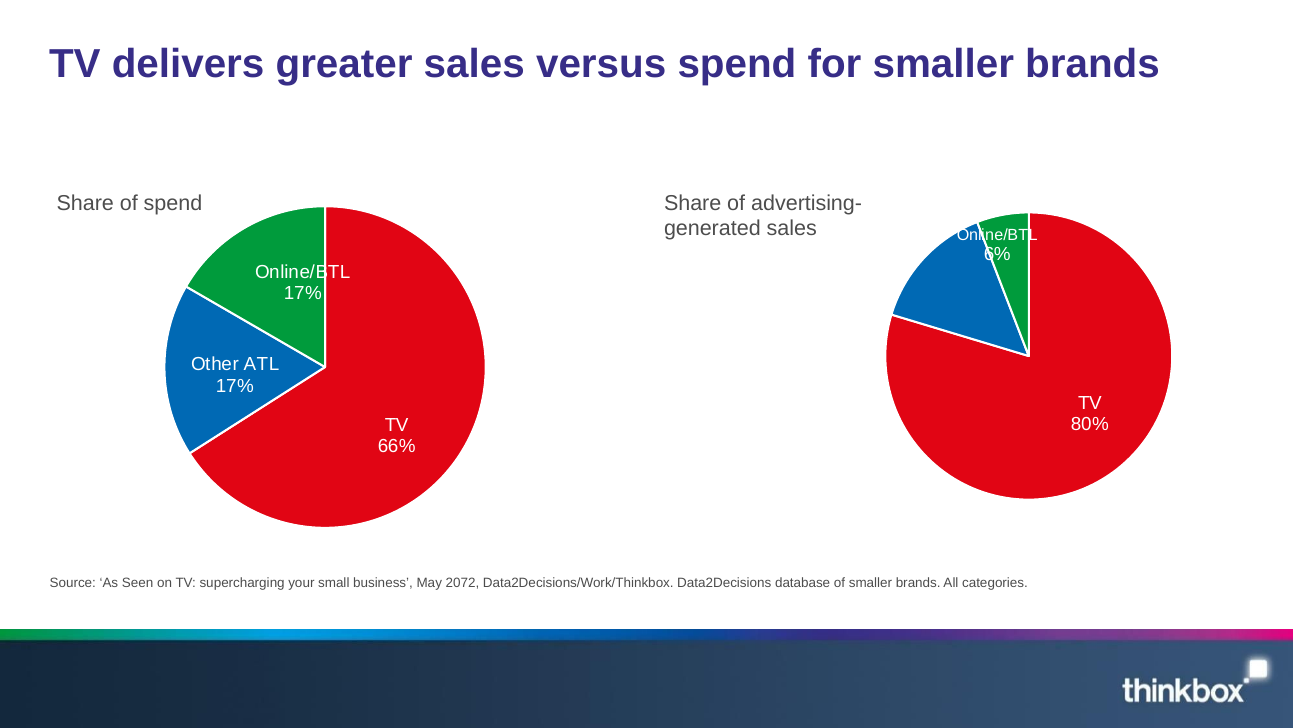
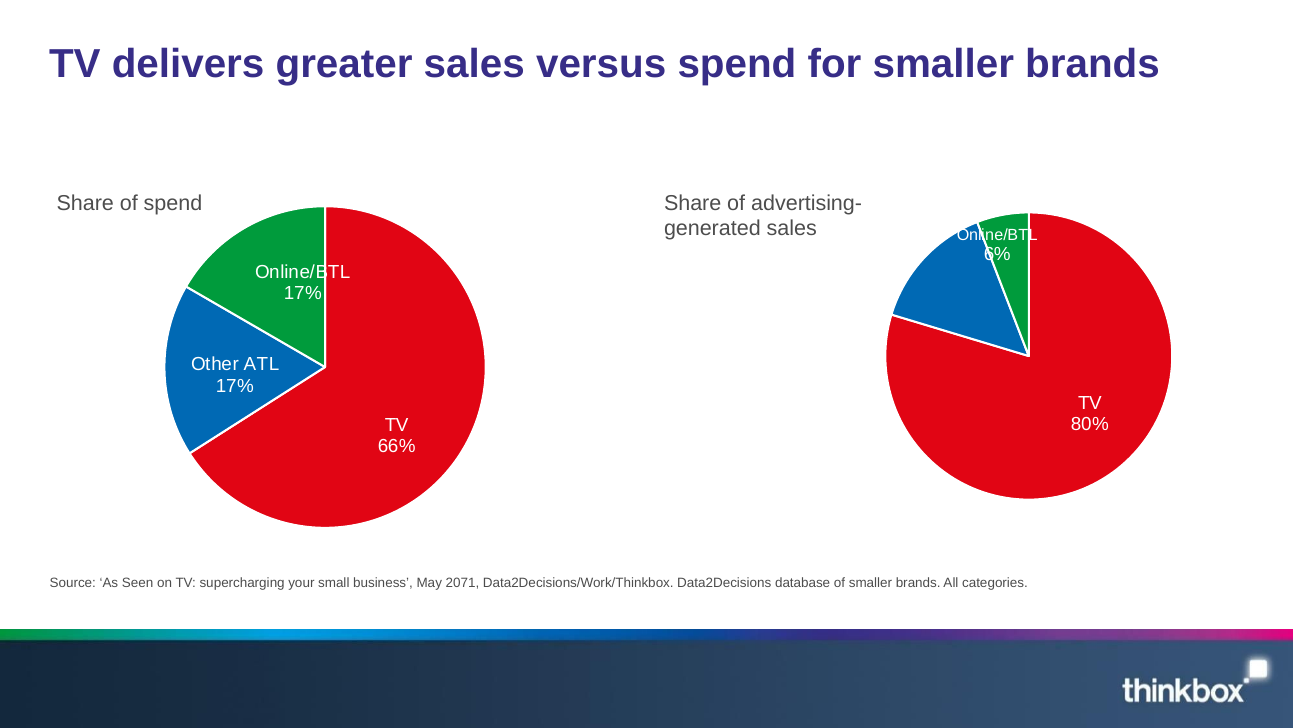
2072: 2072 -> 2071 (462, 583)
